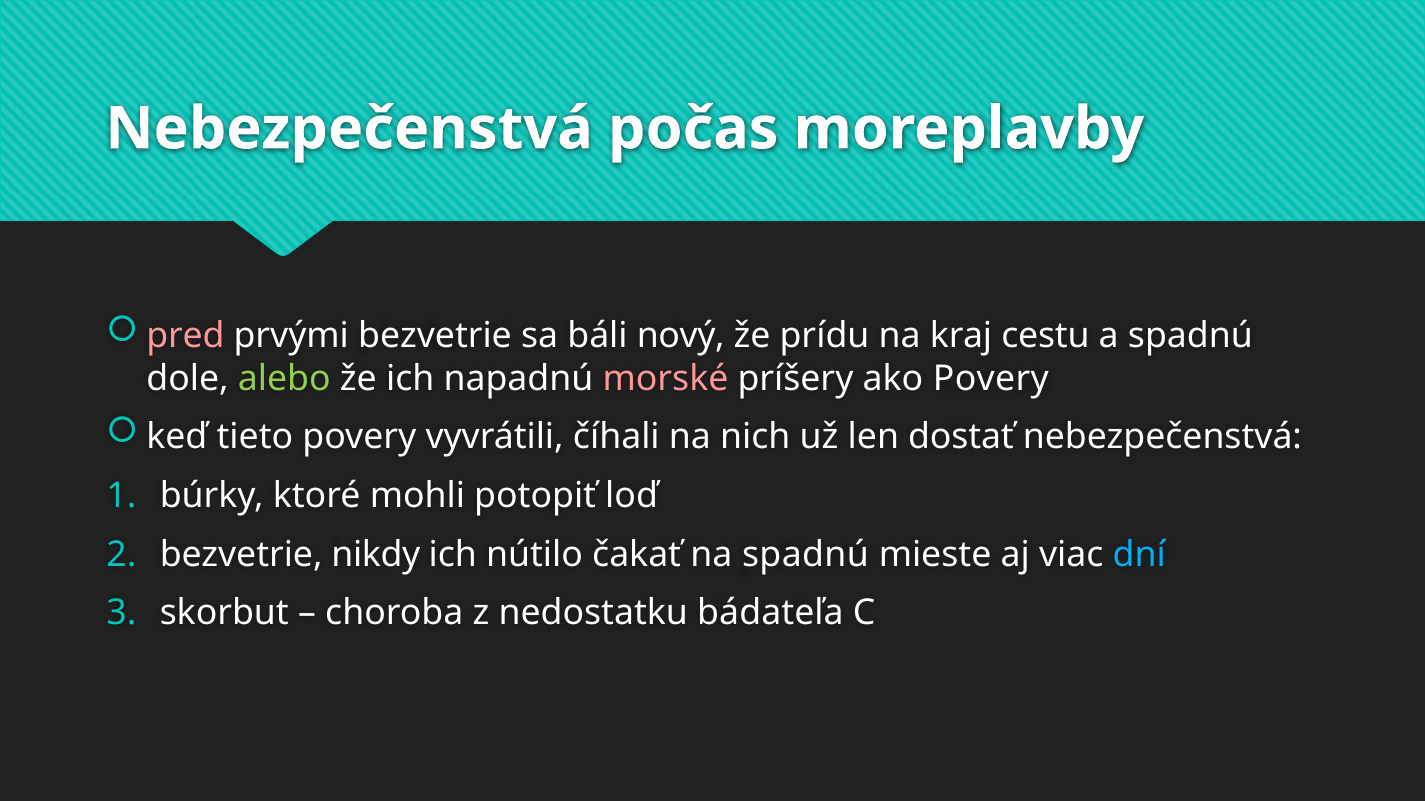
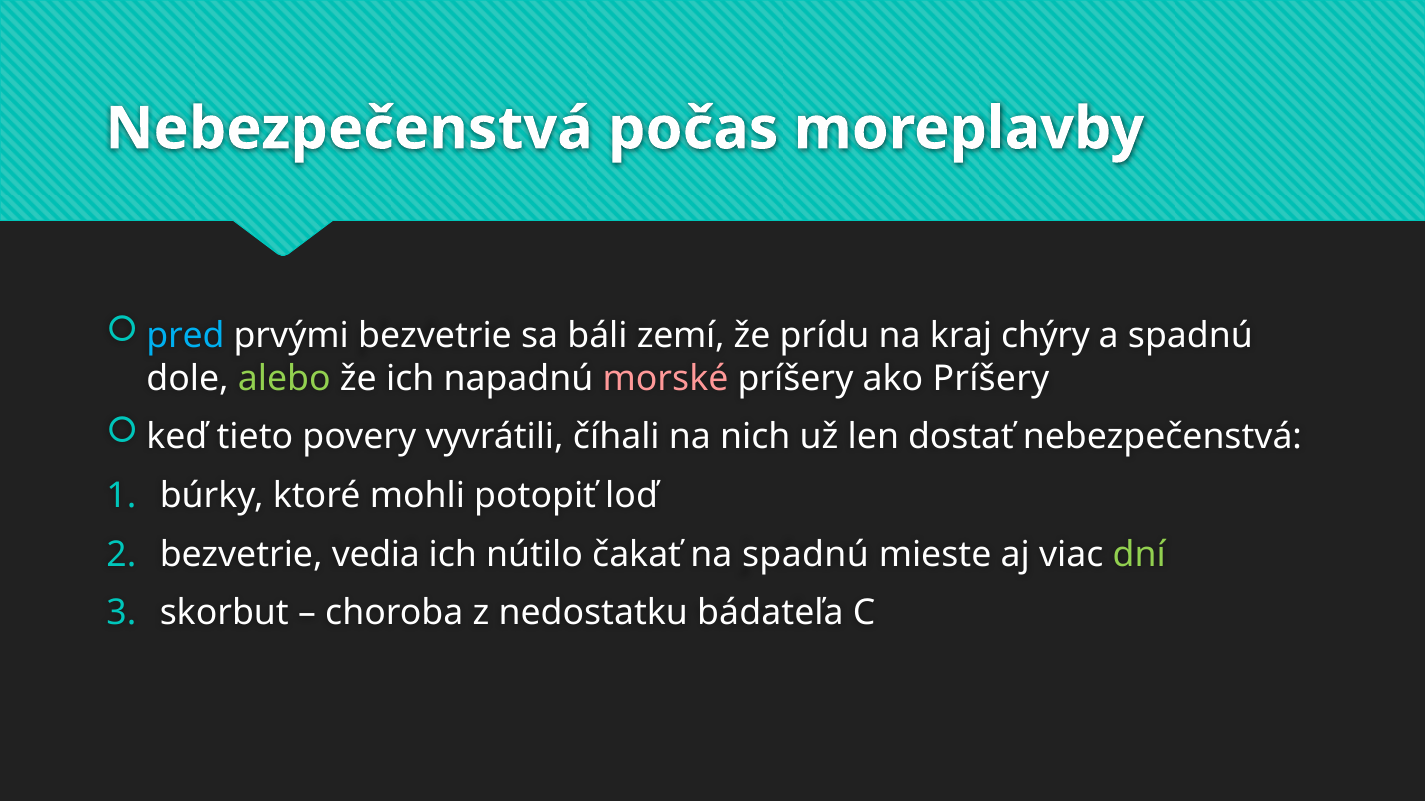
pred colour: pink -> light blue (185, 336)
nový: nový -> zemí (681, 336)
cestu: cestu -> chýry (1046, 336)
ako Povery: Povery -> Príšery (991, 379)
nikdy: nikdy -> vedia (376, 555)
dní colour: light blue -> light green (1139, 555)
